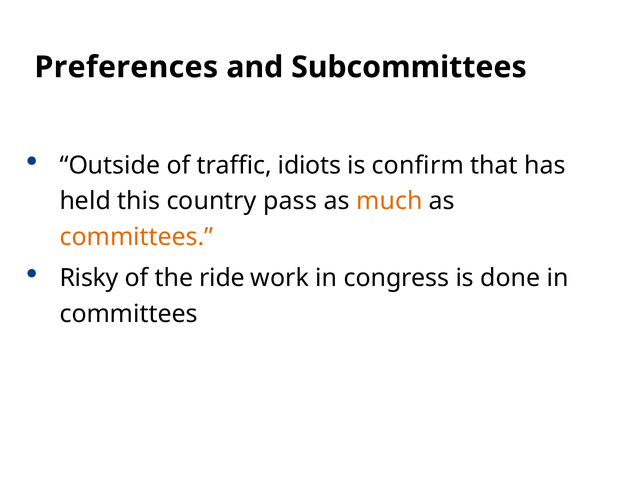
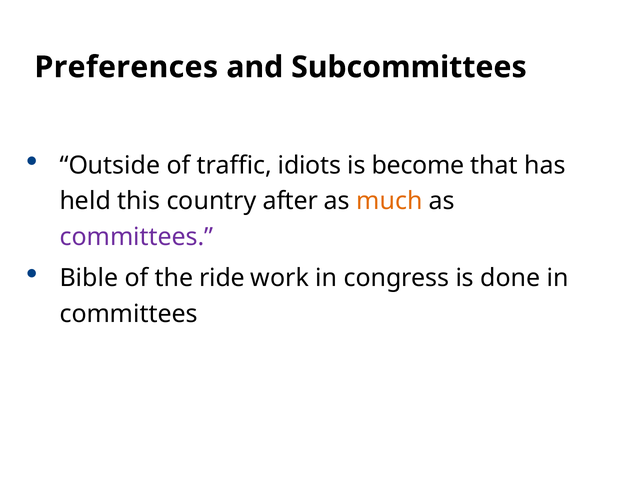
confirm: confirm -> become (418, 165)
pass: pass -> after (290, 201)
committees colour: orange -> purple (137, 237)
Risky: Risky -> Bible (89, 278)
